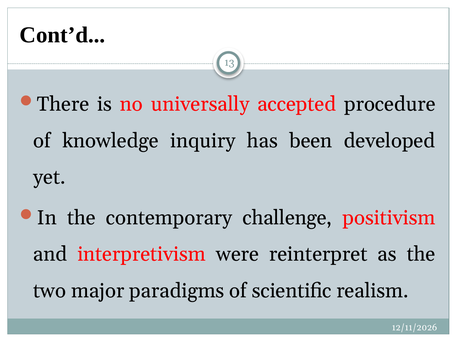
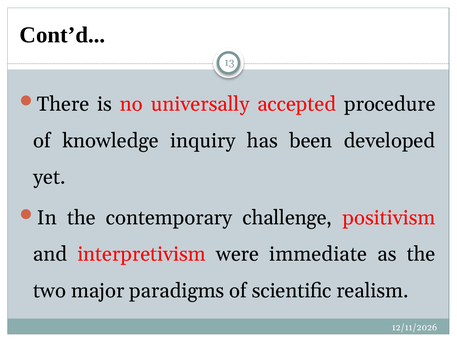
reinterpret: reinterpret -> immediate (318, 255)
